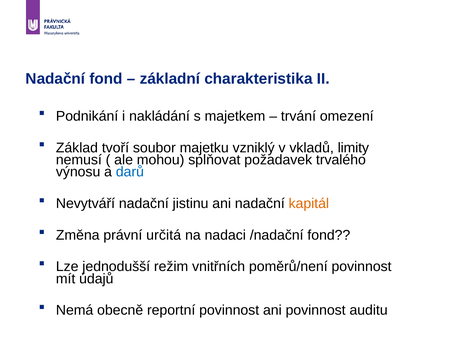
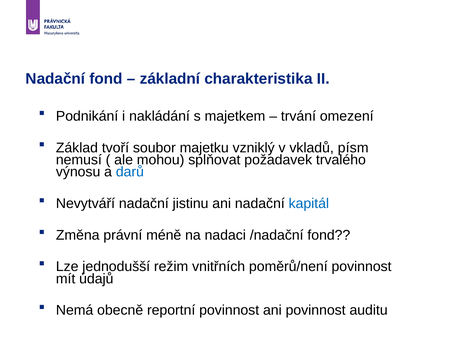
limity: limity -> písm (353, 148)
kapitál colour: orange -> blue (309, 204)
určitá: určitá -> méně (164, 235)
